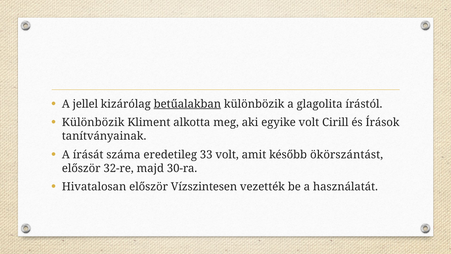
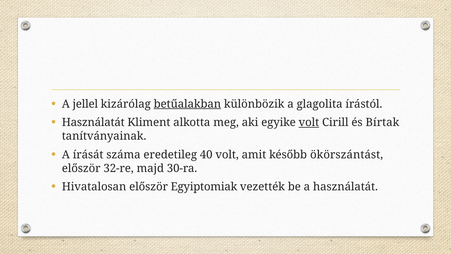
Különbözik: Különbözik -> Használatát (93, 122)
volt underline: none -> present (309, 122)
Írások: Írások -> Bírtak (382, 122)
33: 33 -> 40 (206, 155)
Vízszintesen: Vízszintesen -> Egyiptomiak (204, 187)
